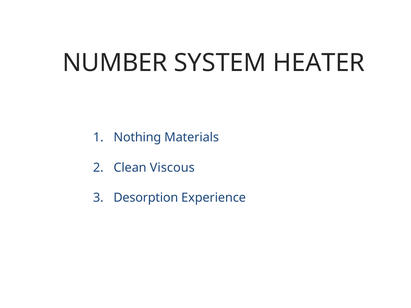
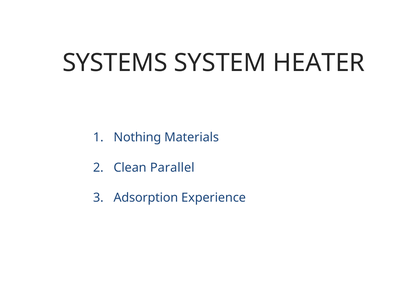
NUMBER: NUMBER -> SYSTEMS (115, 63)
Viscous: Viscous -> Parallel (172, 168)
Desorption: Desorption -> Adsorption (146, 198)
